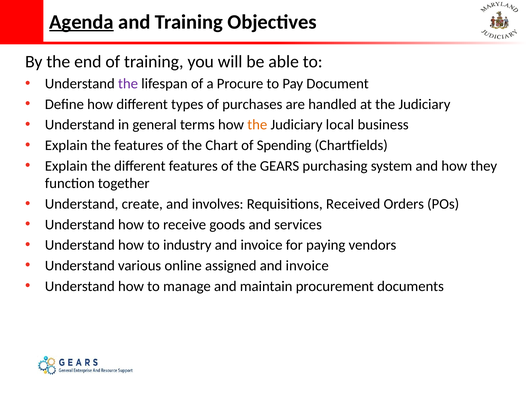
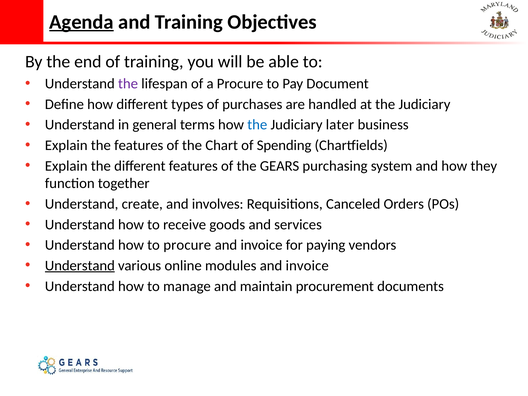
the colour: orange -> blue (257, 125)
local: local -> later (340, 125)
Received: Received -> Canceled (353, 204)
to industry: industry -> procure (187, 245)
Understand underline: none -> present (80, 266)
assigned: assigned -> modules (231, 266)
